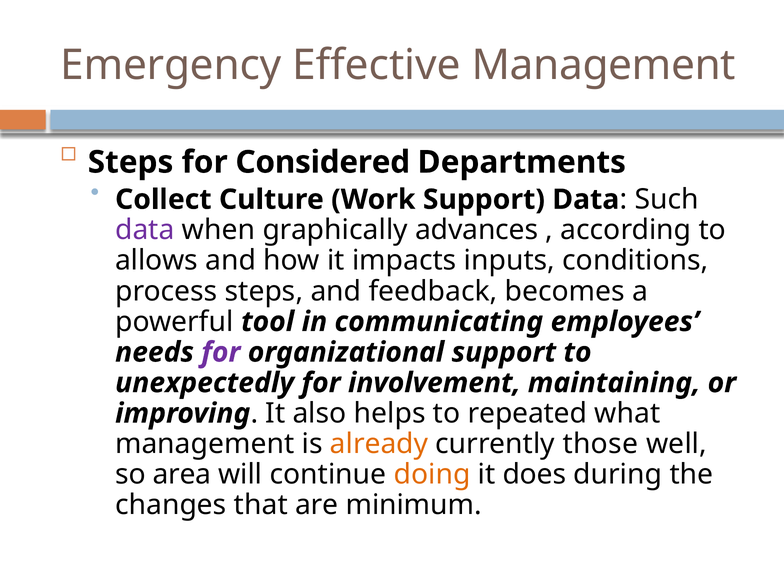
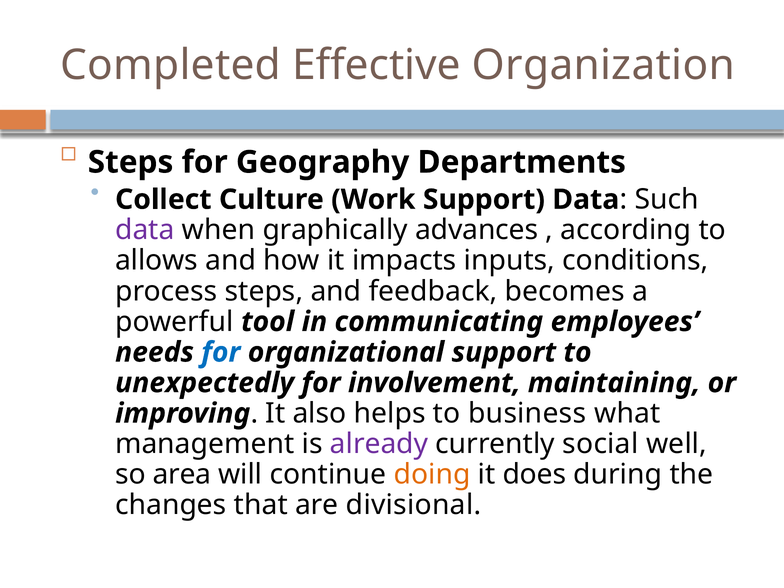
Emergency: Emergency -> Completed (171, 65)
Effective Management: Management -> Organization (603, 65)
Considered: Considered -> Geography (323, 162)
for colour: purple -> blue (221, 352)
repeated: repeated -> business (527, 413)
already colour: orange -> purple (379, 444)
those: those -> social (600, 444)
minimum: minimum -> divisional (414, 505)
